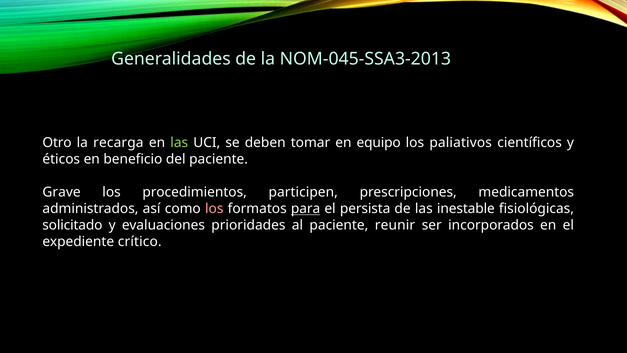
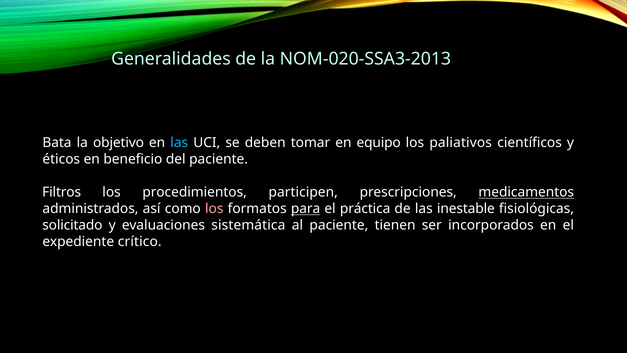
NOM-045-SSA3-2013: NOM-045-SSA3-2013 -> NOM-020-SSA3-2013 (365, 59)
Otro: Otro -> Bata (57, 143)
recarga: recarga -> objetivo (119, 143)
las colour: light green -> light blue (179, 143)
Grave: Grave -> Filtros (62, 192)
medicamentos underline: none -> present (526, 192)
persista: persista -> práctica (365, 209)
prioridades: prioridades -> sistemática (248, 225)
reunir: reunir -> tienen (395, 225)
